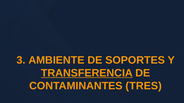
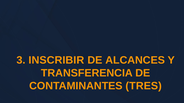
AMBIENTE: AMBIENTE -> INSCRIBIR (56, 60)
SOPORTES: SOPORTES -> ALCANCES (135, 60)
TRANSFERENCIA underline: present -> none (87, 73)
